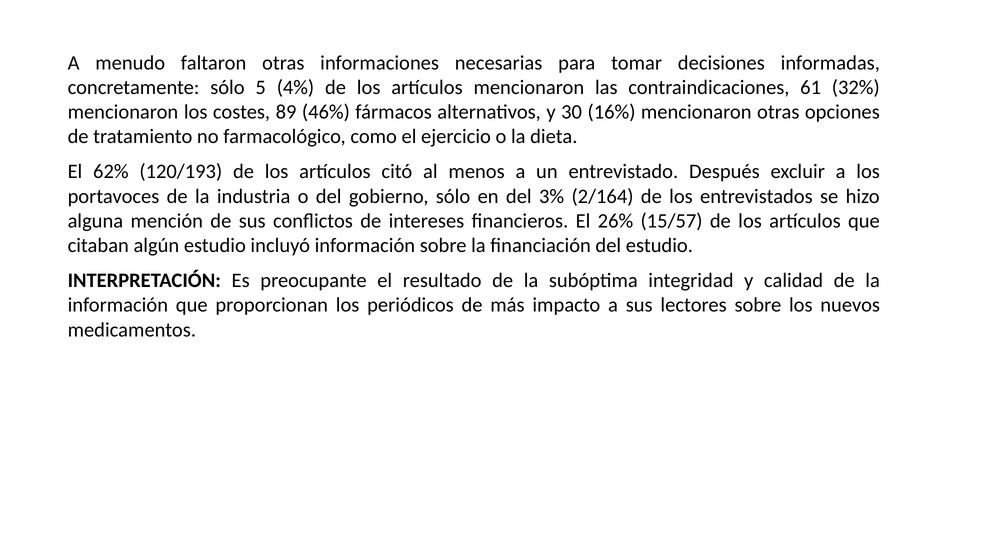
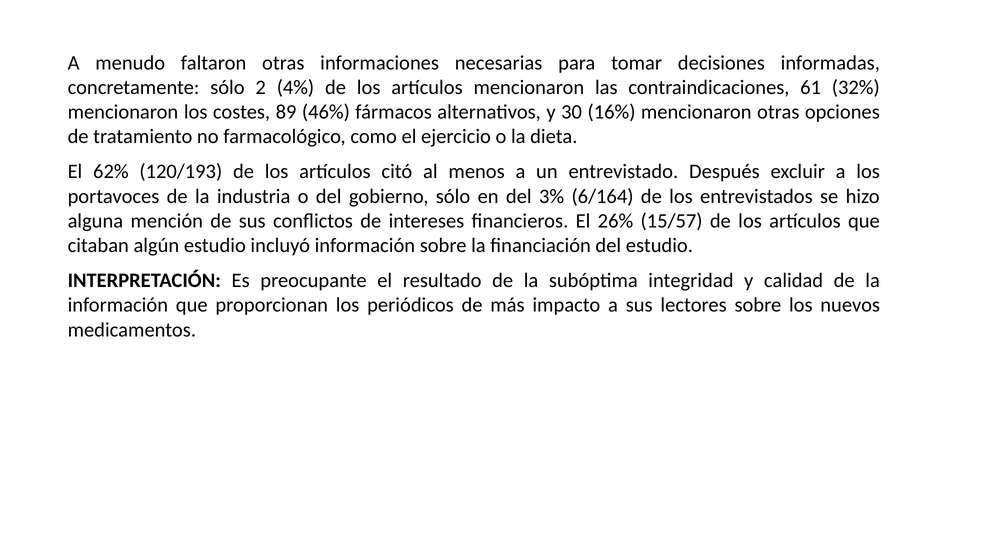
5: 5 -> 2 (261, 87)
2/164: 2/164 -> 6/164 (602, 196)
